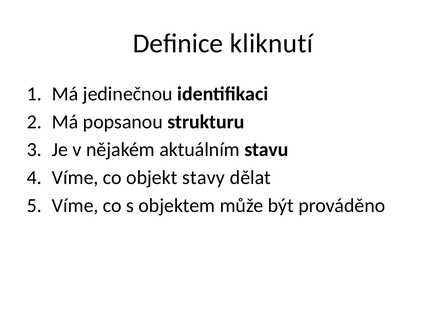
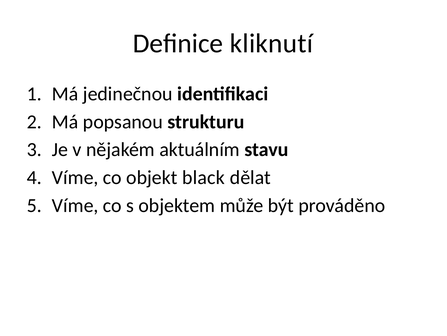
stavy: stavy -> black (204, 177)
